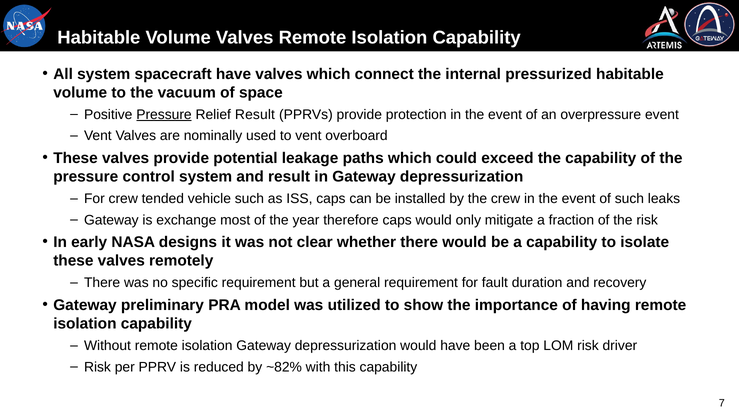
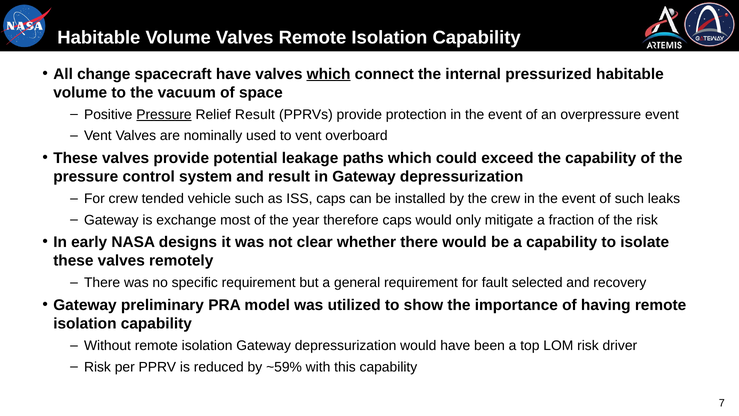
All system: system -> change (104, 74)
which underline: none -> present (329, 74)
duration: duration -> selected (537, 283)
~82%: ~82% -> ~59% (284, 367)
